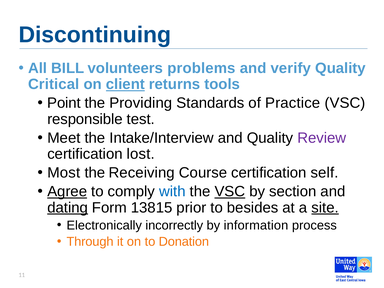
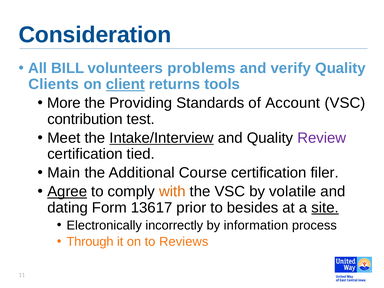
Discontinuing: Discontinuing -> Consideration (95, 35)
Critical: Critical -> Clients (54, 84)
Point: Point -> More (64, 103)
Practice: Practice -> Account (293, 103)
responsible: responsible -> contribution (85, 119)
Intake/Interview underline: none -> present (162, 138)
lost: lost -> tied (141, 154)
Most: Most -> Main (64, 173)
Receiving: Receiving -> Additional (142, 173)
self: self -> filer (325, 173)
with colour: blue -> orange (172, 192)
VSC underline: present -> none (230, 192)
section: section -> volatile (293, 192)
dating underline: present -> none (68, 208)
13815: 13815 -> 13617 (152, 208)
Donation: Donation -> Reviews (184, 242)
